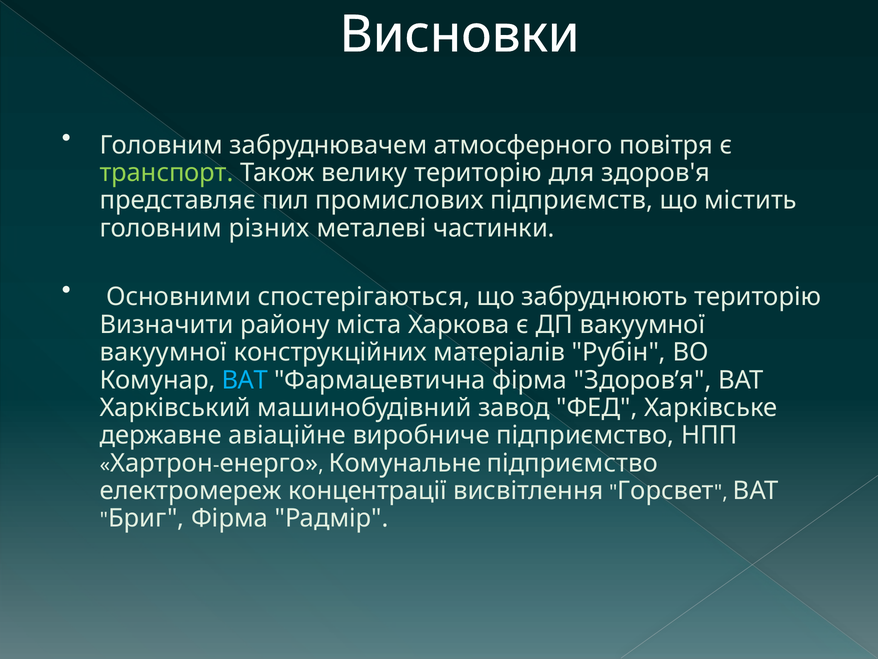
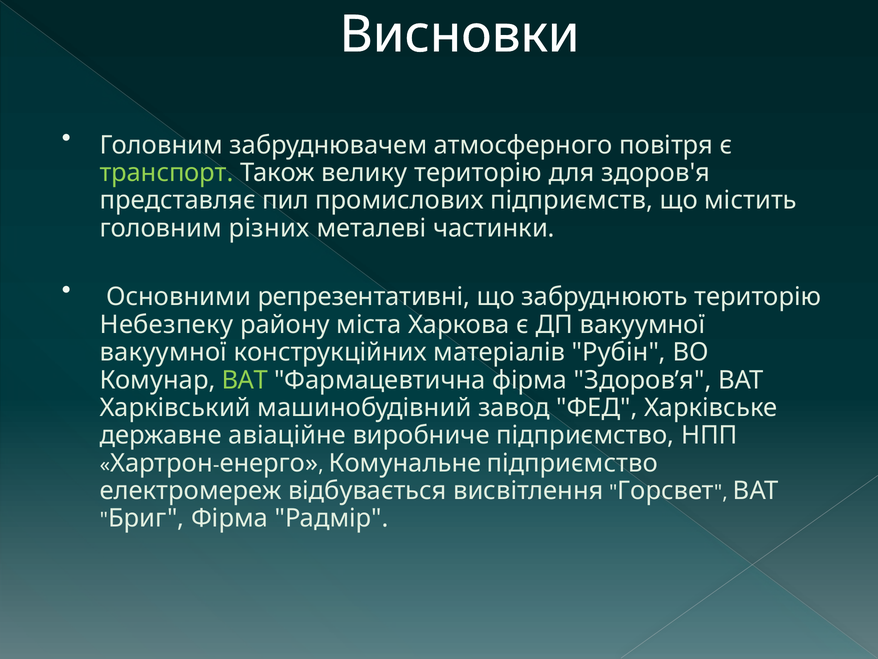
спостерігаються: спостерігаються -> репрезентативні (364, 297)
Визначити: Визначити -> Небезпеку (166, 324)
ВАТ colour: light blue -> light green (245, 380)
концентрації: концентрації -> відбувається (367, 490)
